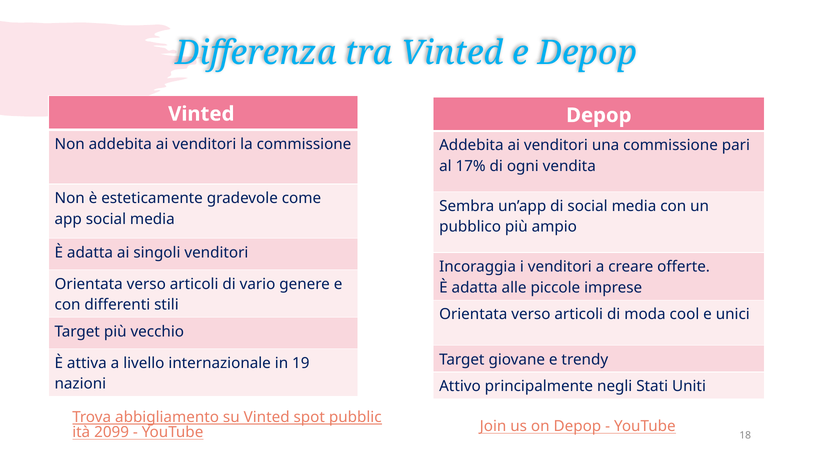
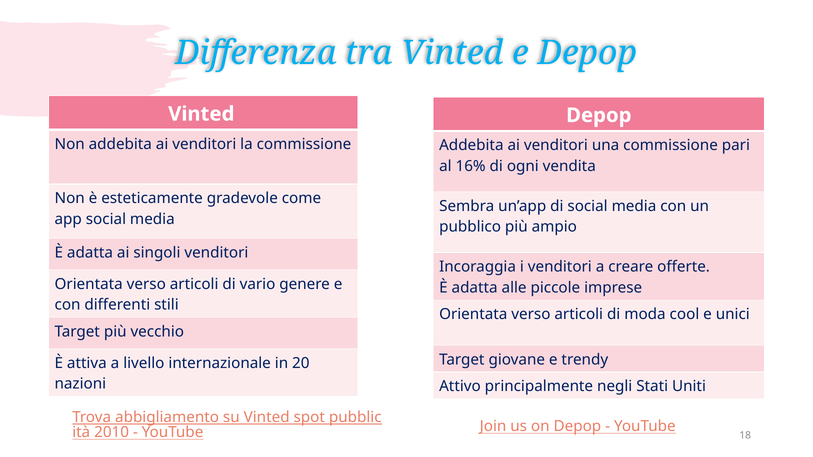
17%: 17% -> 16% (471, 166)
19: 19 -> 20 (301, 363)
2099: 2099 -> 2010 (112, 433)
